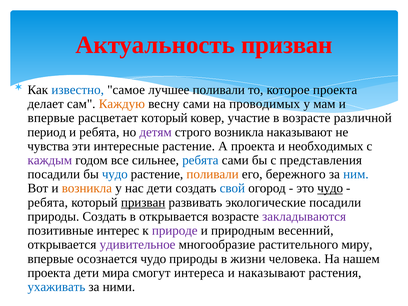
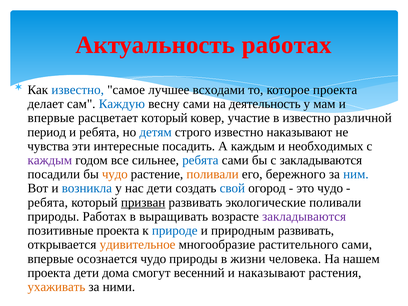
Актуальность призван: призван -> работах (287, 45)
лучшее поливали: поливали -> всходами (219, 90)
Каждую colour: orange -> blue (122, 104)
проводимых: проводимых -> деятельность (265, 104)
в возрасте: возрасте -> известно (307, 118)
детям colour: purple -> blue (156, 132)
строго возникла: возникла -> известно (239, 132)
интересные растение: растение -> посадить (189, 146)
А проекта: проекта -> каждым (253, 146)
с представления: представления -> закладываются (321, 160)
чудо colour: blue -> orange (115, 174)
возникла colour: orange -> blue (87, 188)
чудо underline: present -> none (330, 188)
экологические посадили: посадили -> поливали (335, 202)
природы Создать: Создать -> Работах (105, 217)
в открывается: открывается -> выращивать (174, 217)
позитивные интерес: интерес -> проекта (118, 231)
природе colour: purple -> blue (175, 231)
природным весенний: весенний -> развивать (306, 231)
удивительное colour: purple -> orange (138, 245)
растительного миру: миру -> сами (357, 245)
мира: мира -> дома (116, 273)
интереса: интереса -> весенний (199, 273)
ухаживать colour: blue -> orange (56, 287)
